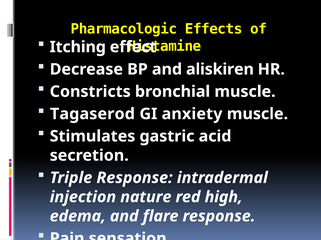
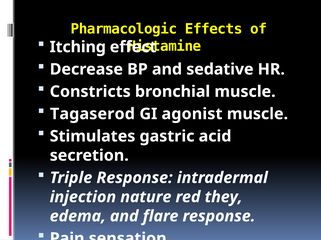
aliskiren: aliskiren -> sedative (220, 69)
anxiety: anxiety -> agonist (192, 114)
high: high -> they (224, 198)
